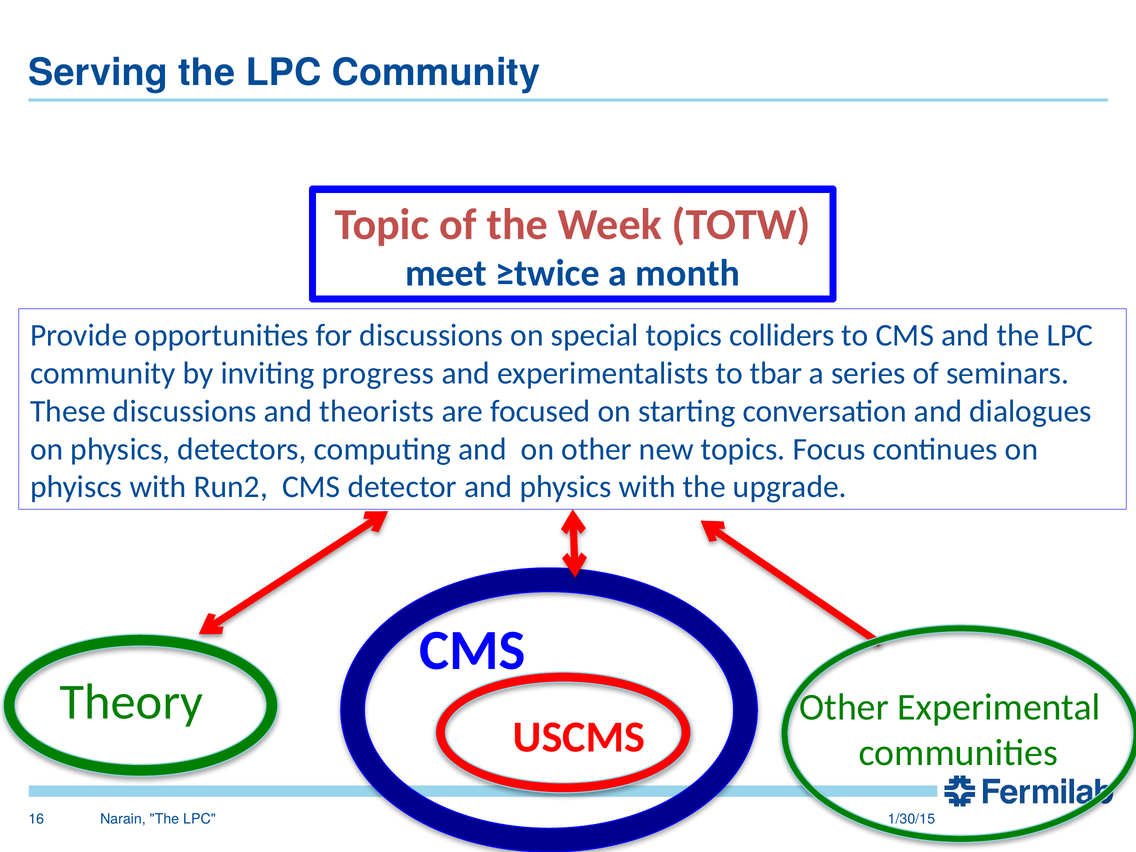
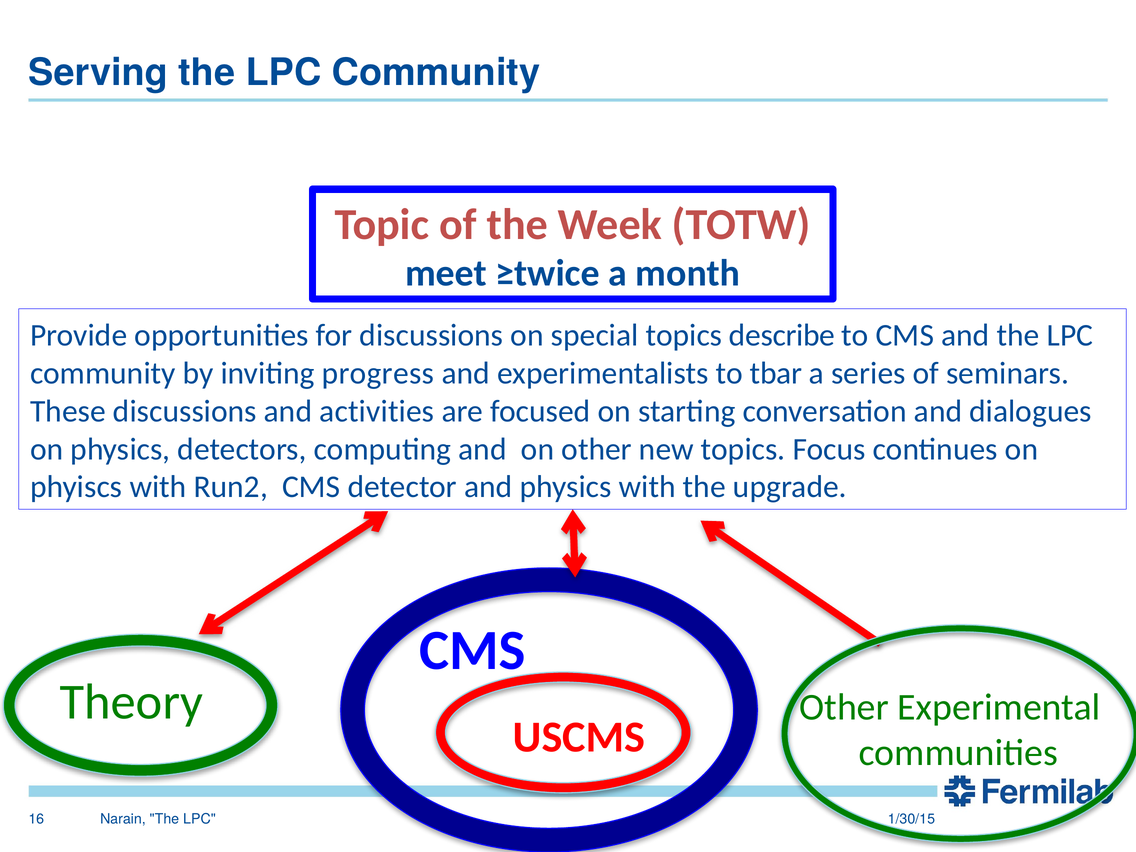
colliders: colliders -> describe (782, 335)
theorists: theorists -> activities (377, 411)
